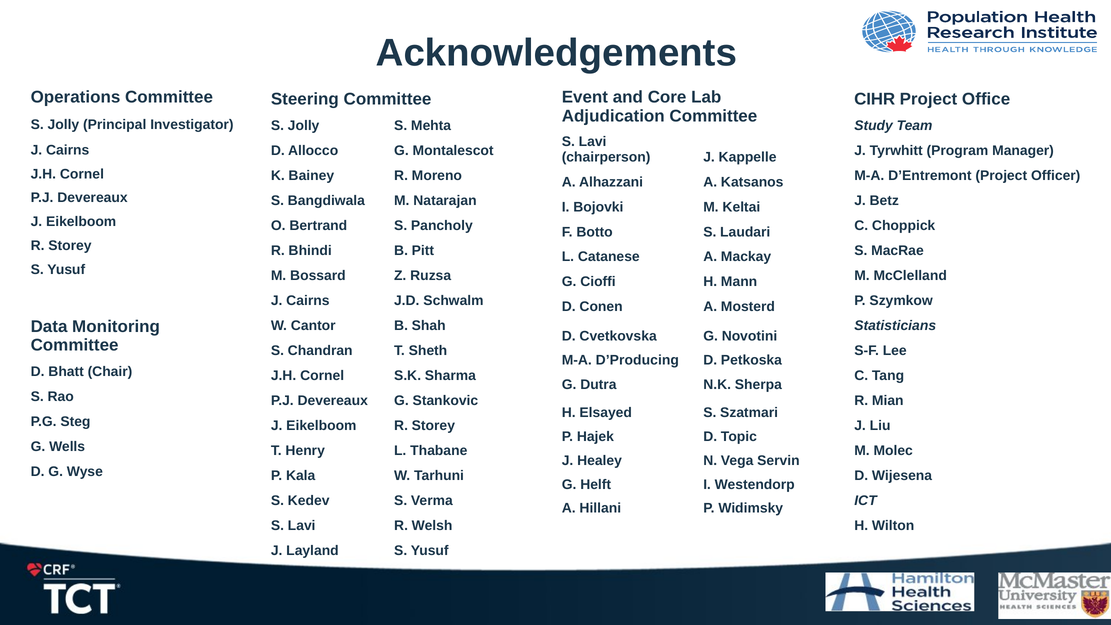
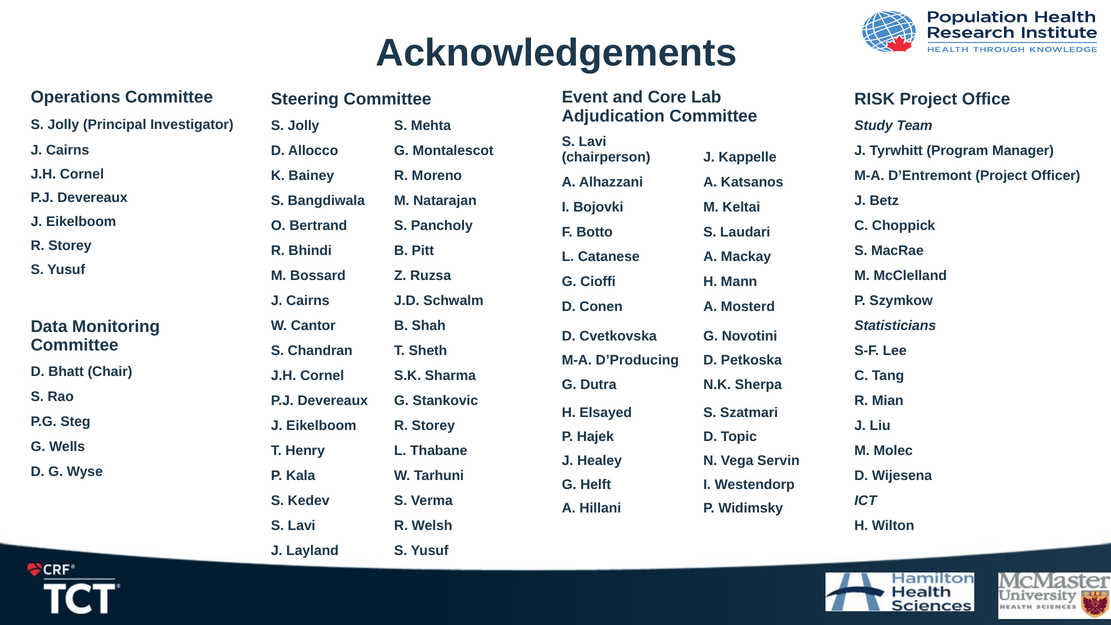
CIHR: CIHR -> RISK (875, 99)
